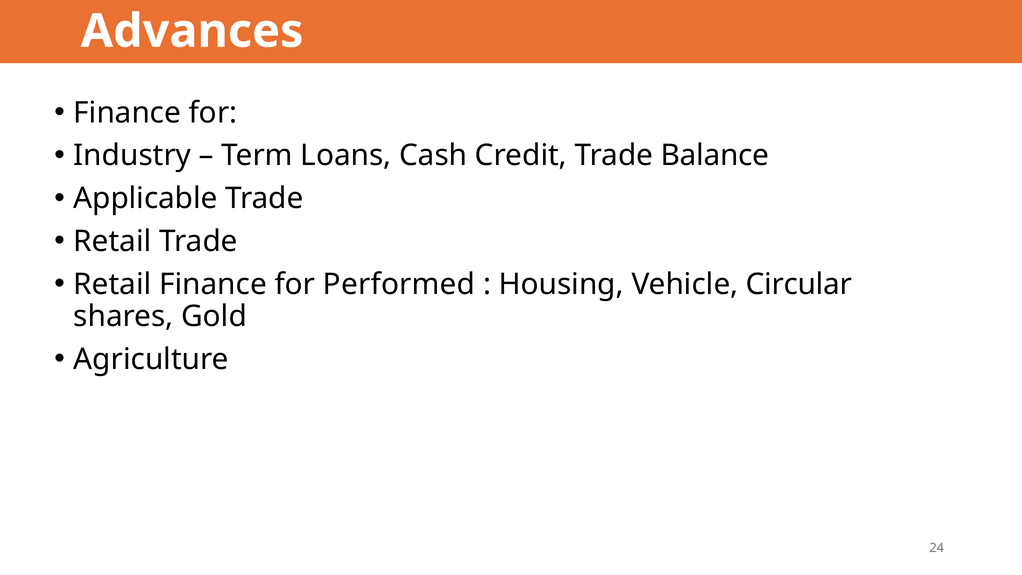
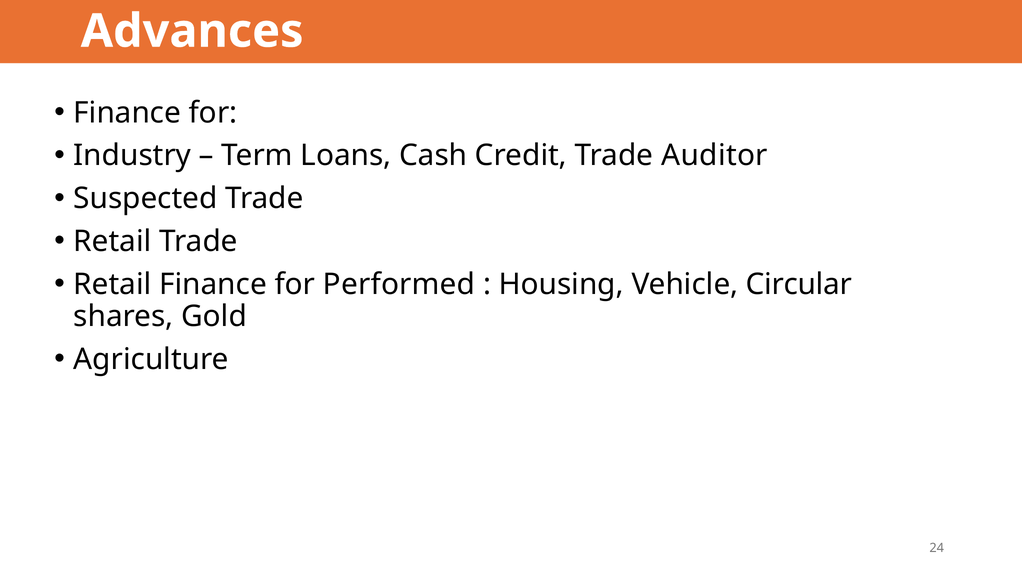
Balance: Balance -> Auditor (715, 156)
Applicable: Applicable -> Suspected (145, 198)
